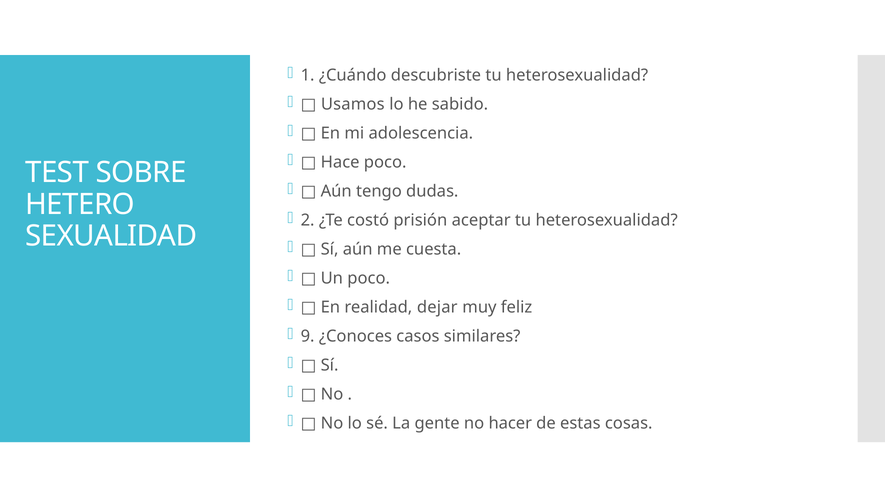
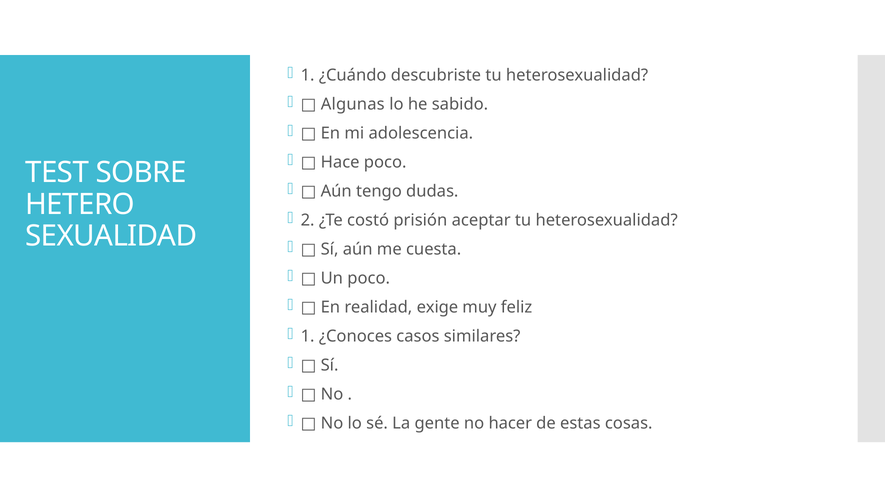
Usamos: Usamos -> Algunas (353, 104)
dejar: dejar -> exige (437, 307)
9: 9 -> 1 (308, 336)
